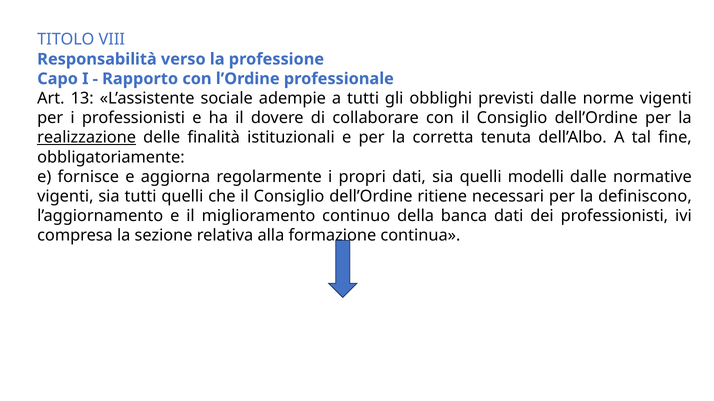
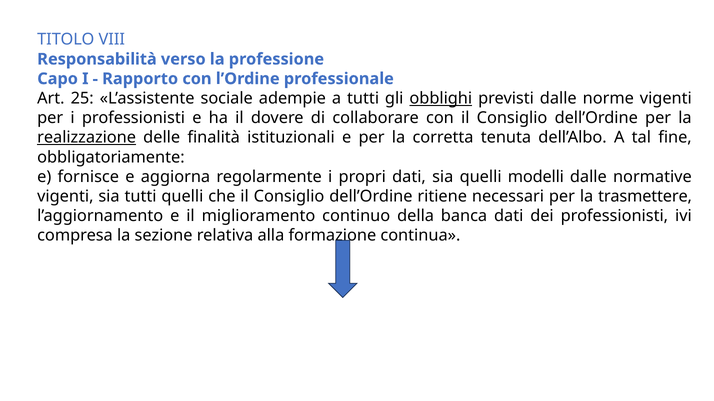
13: 13 -> 25 (82, 99)
obblighi underline: none -> present (441, 99)
definiscono: definiscono -> trasmettere (645, 197)
